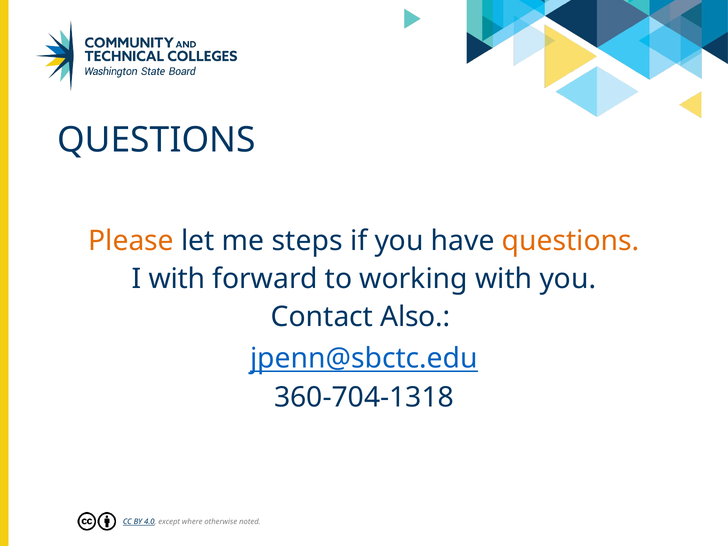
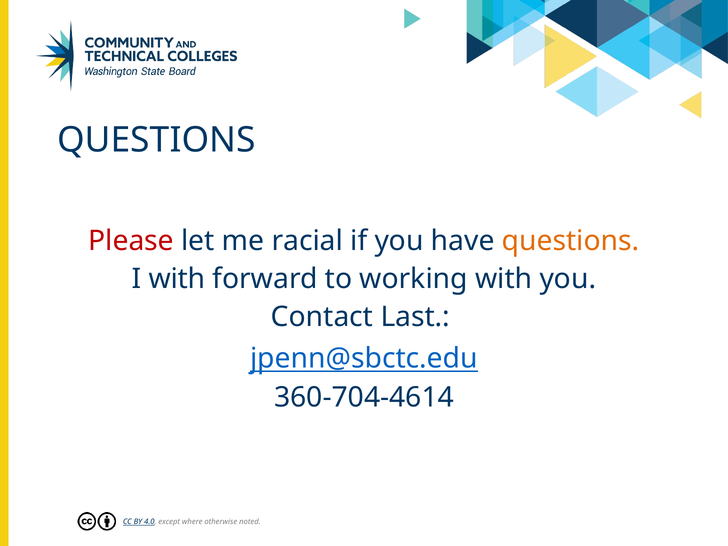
Please colour: orange -> red (131, 241)
steps: steps -> racial (307, 241)
Also: Also -> Last (415, 317)
360-704-1318: 360-704-1318 -> 360-704-4614 (364, 397)
